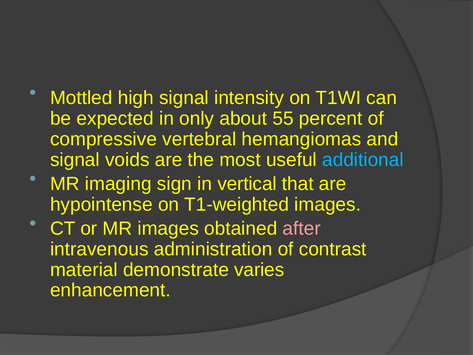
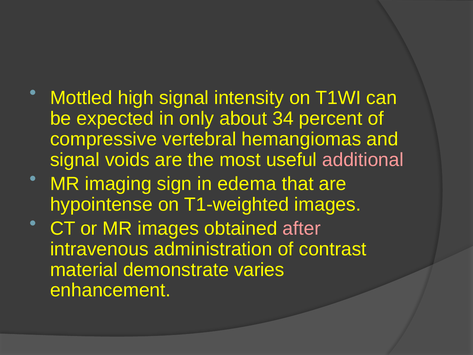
55: 55 -> 34 (283, 118)
additional colour: light blue -> pink (363, 160)
vertical: vertical -> edema (247, 184)
